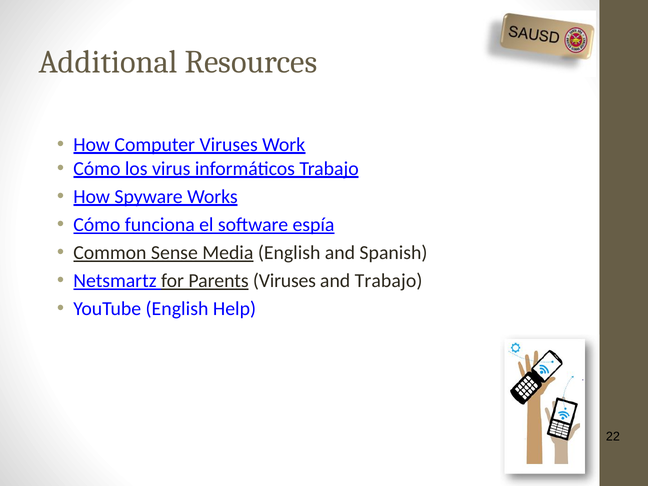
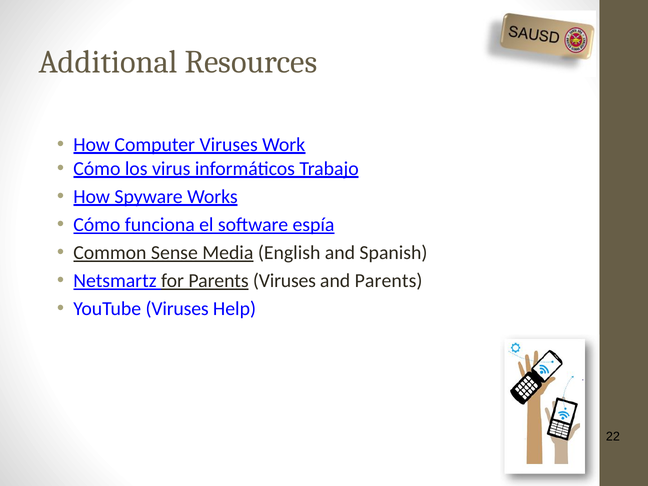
and Trabajo: Trabajo -> Parents (389, 281)
YouTube English: English -> Viruses (177, 309)
